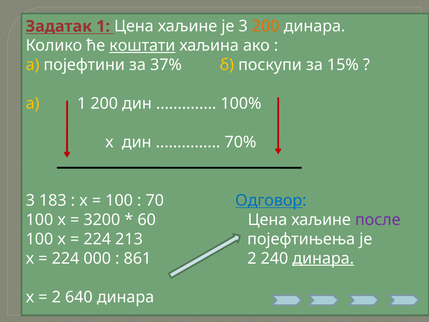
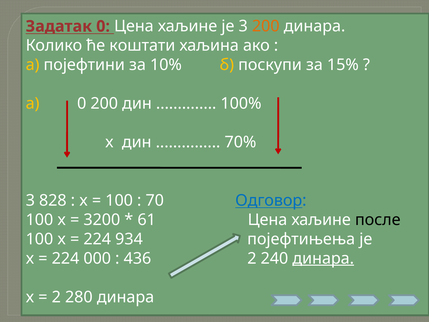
Задатак 1: 1 -> 0 (103, 26)
коштати underline: present -> none (142, 46)
37%: 37% -> 10% (166, 65)
а 1: 1 -> 0 (82, 104)
183: 183 -> 828 (53, 200)
60: 60 -> 61 (147, 220)
после colour: purple -> black (378, 220)
213: 213 -> 934 (129, 239)
861: 861 -> 436 (137, 258)
640: 640 -> 280 (79, 297)
